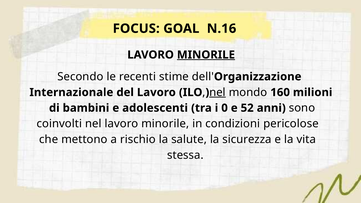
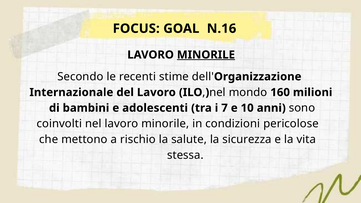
nel underline: present -> none (217, 92)
0: 0 -> 7 (225, 108)
52: 52 -> 10 (247, 108)
